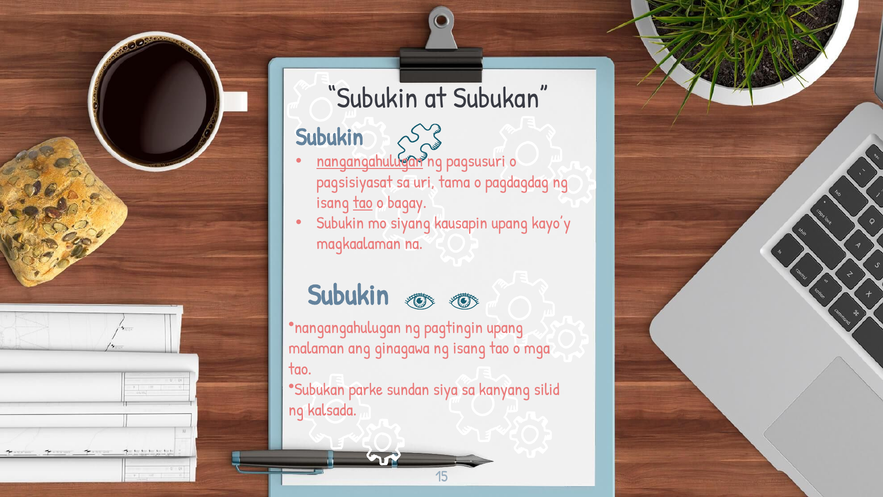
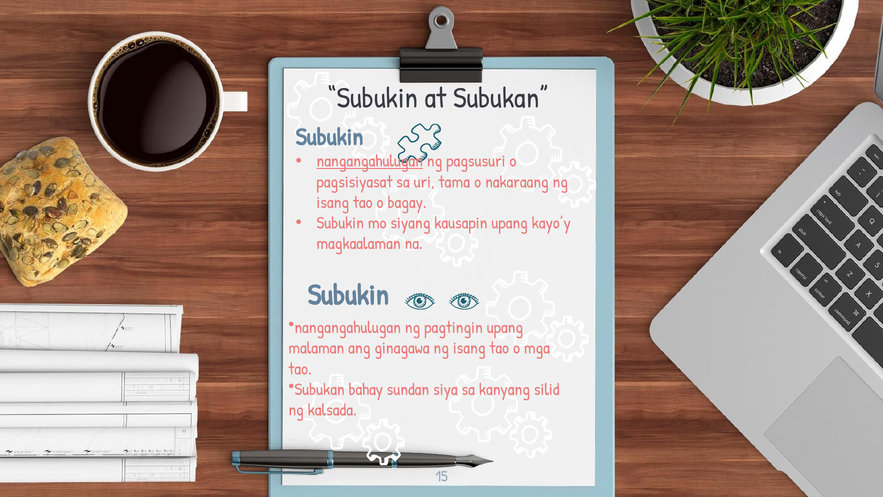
pagdagdag: pagdagdag -> nakaraang (517, 182)
tao underline: present -> none (363, 202)
parke: parke -> bahay (366, 389)
